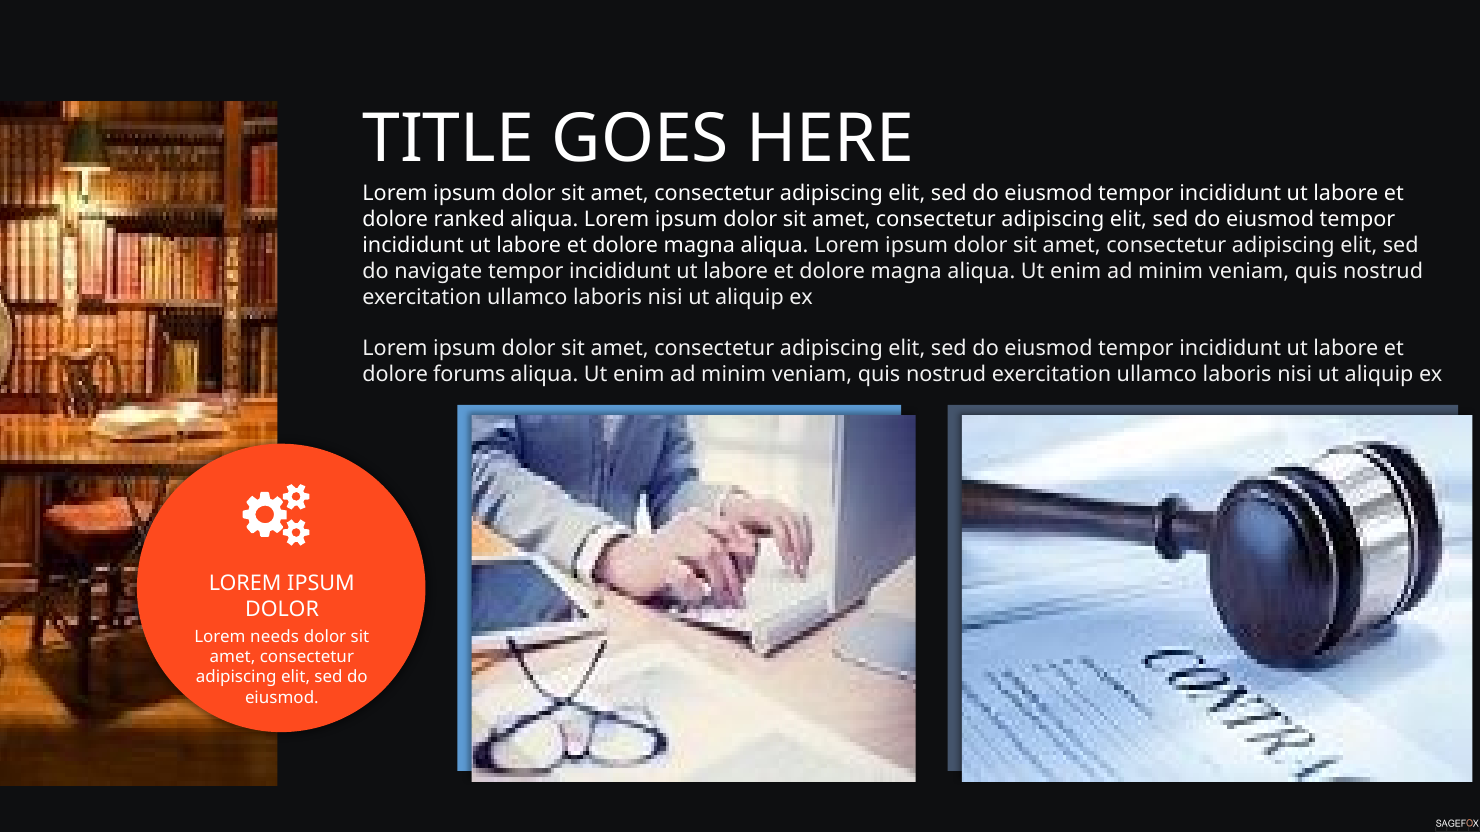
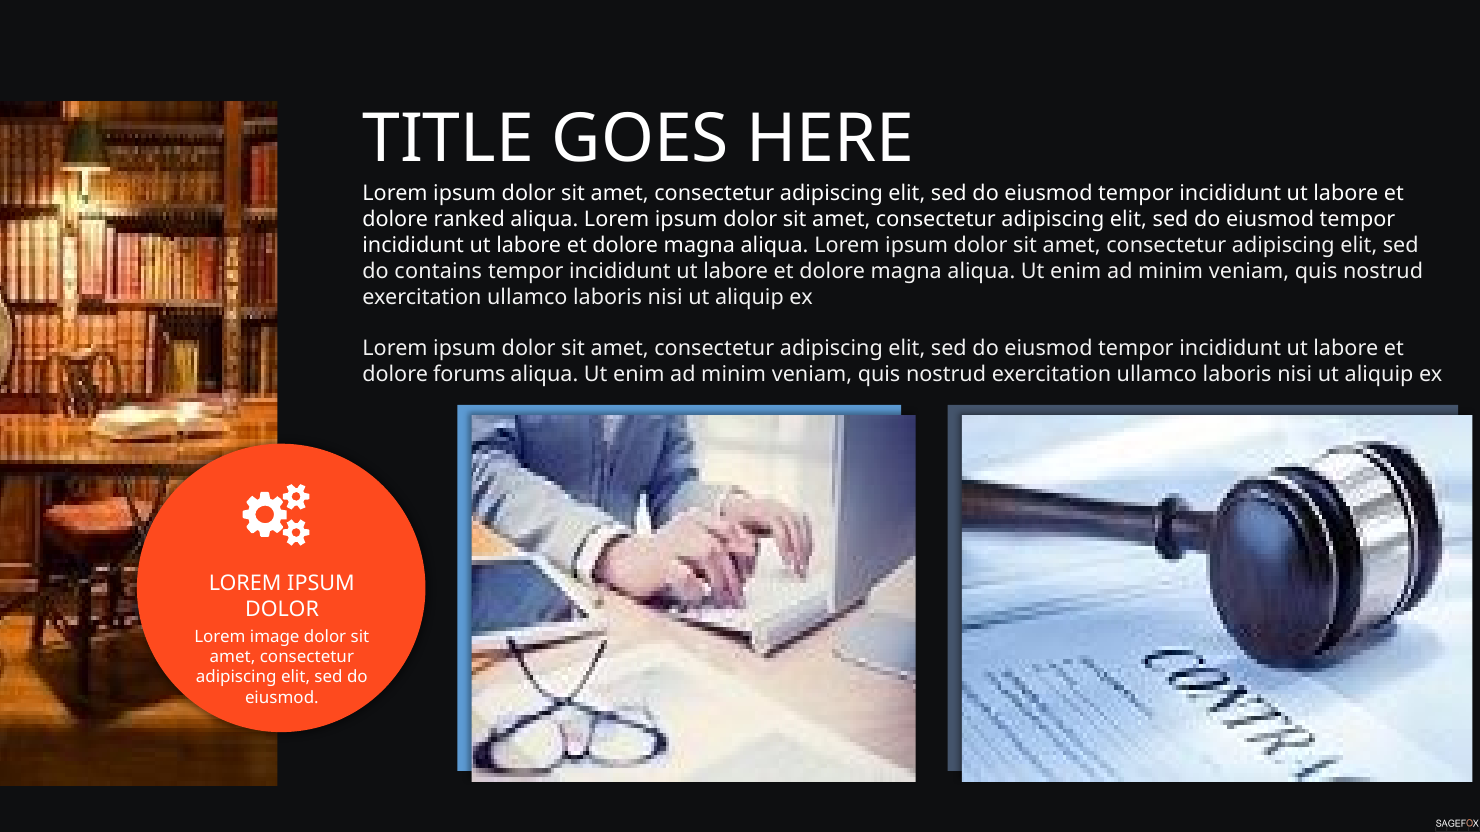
navigate: navigate -> contains (438, 271)
needs: needs -> image (275, 637)
